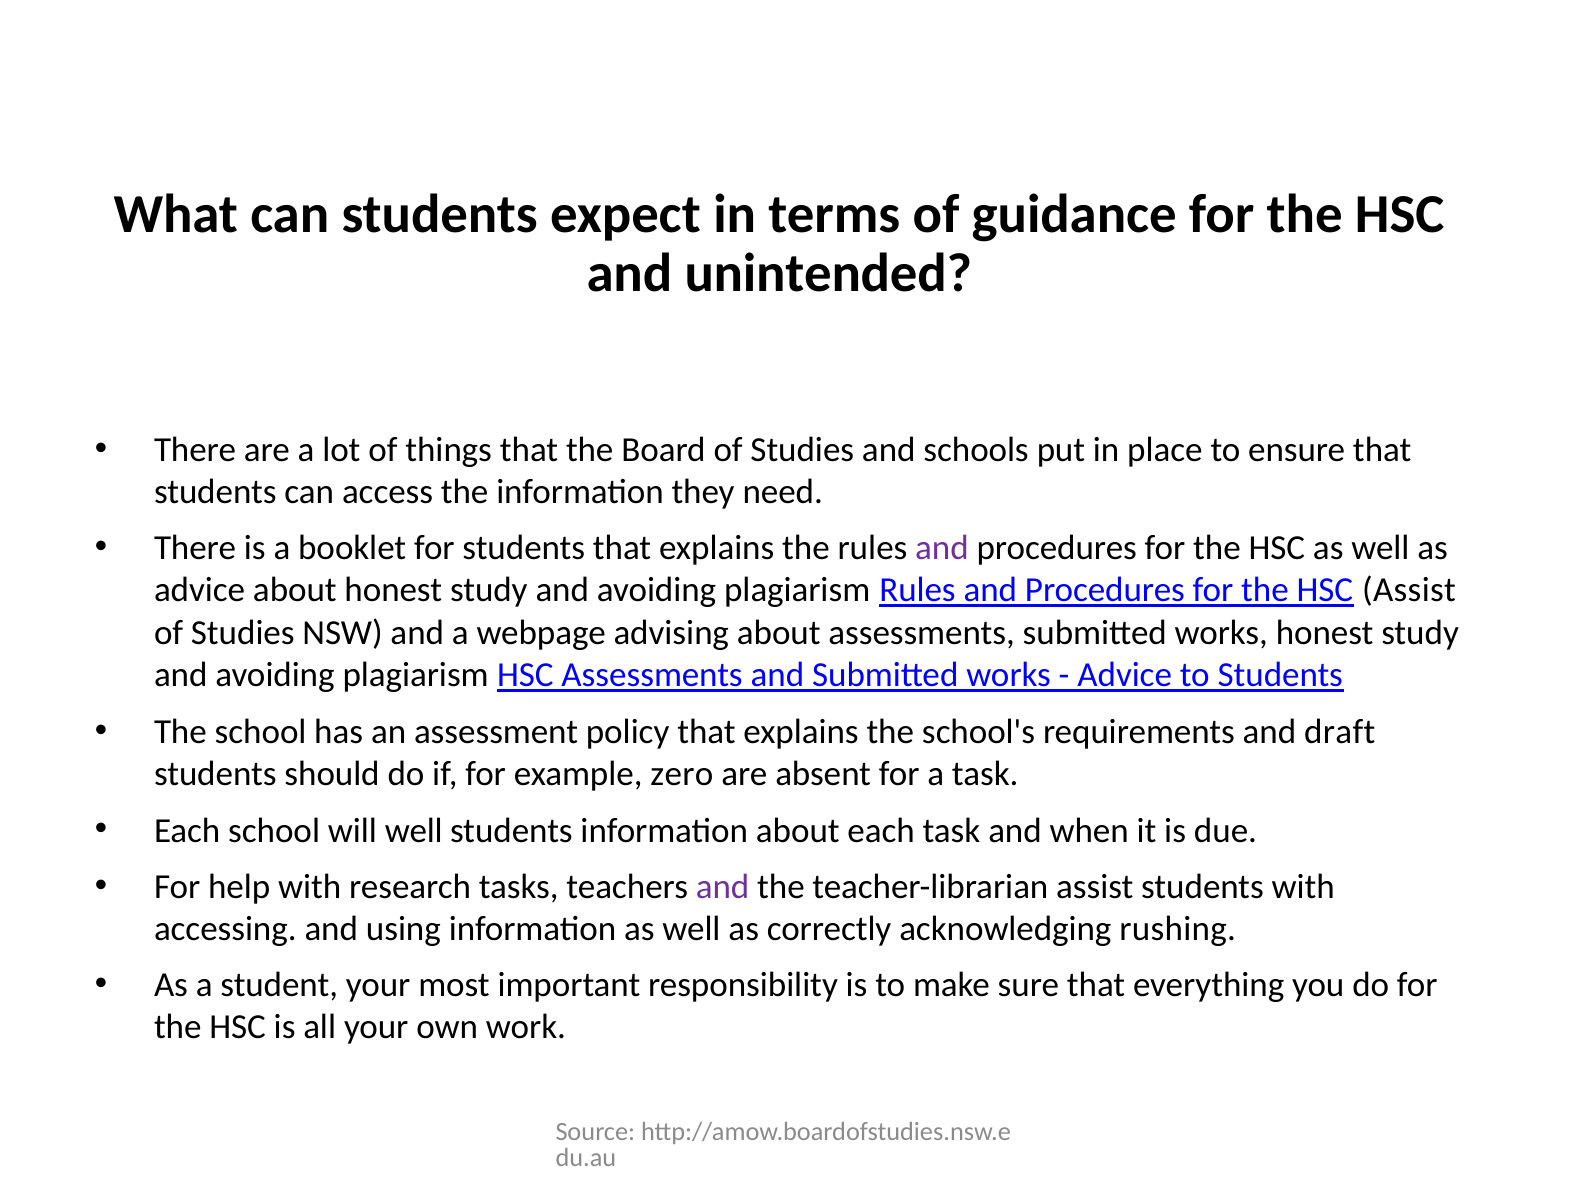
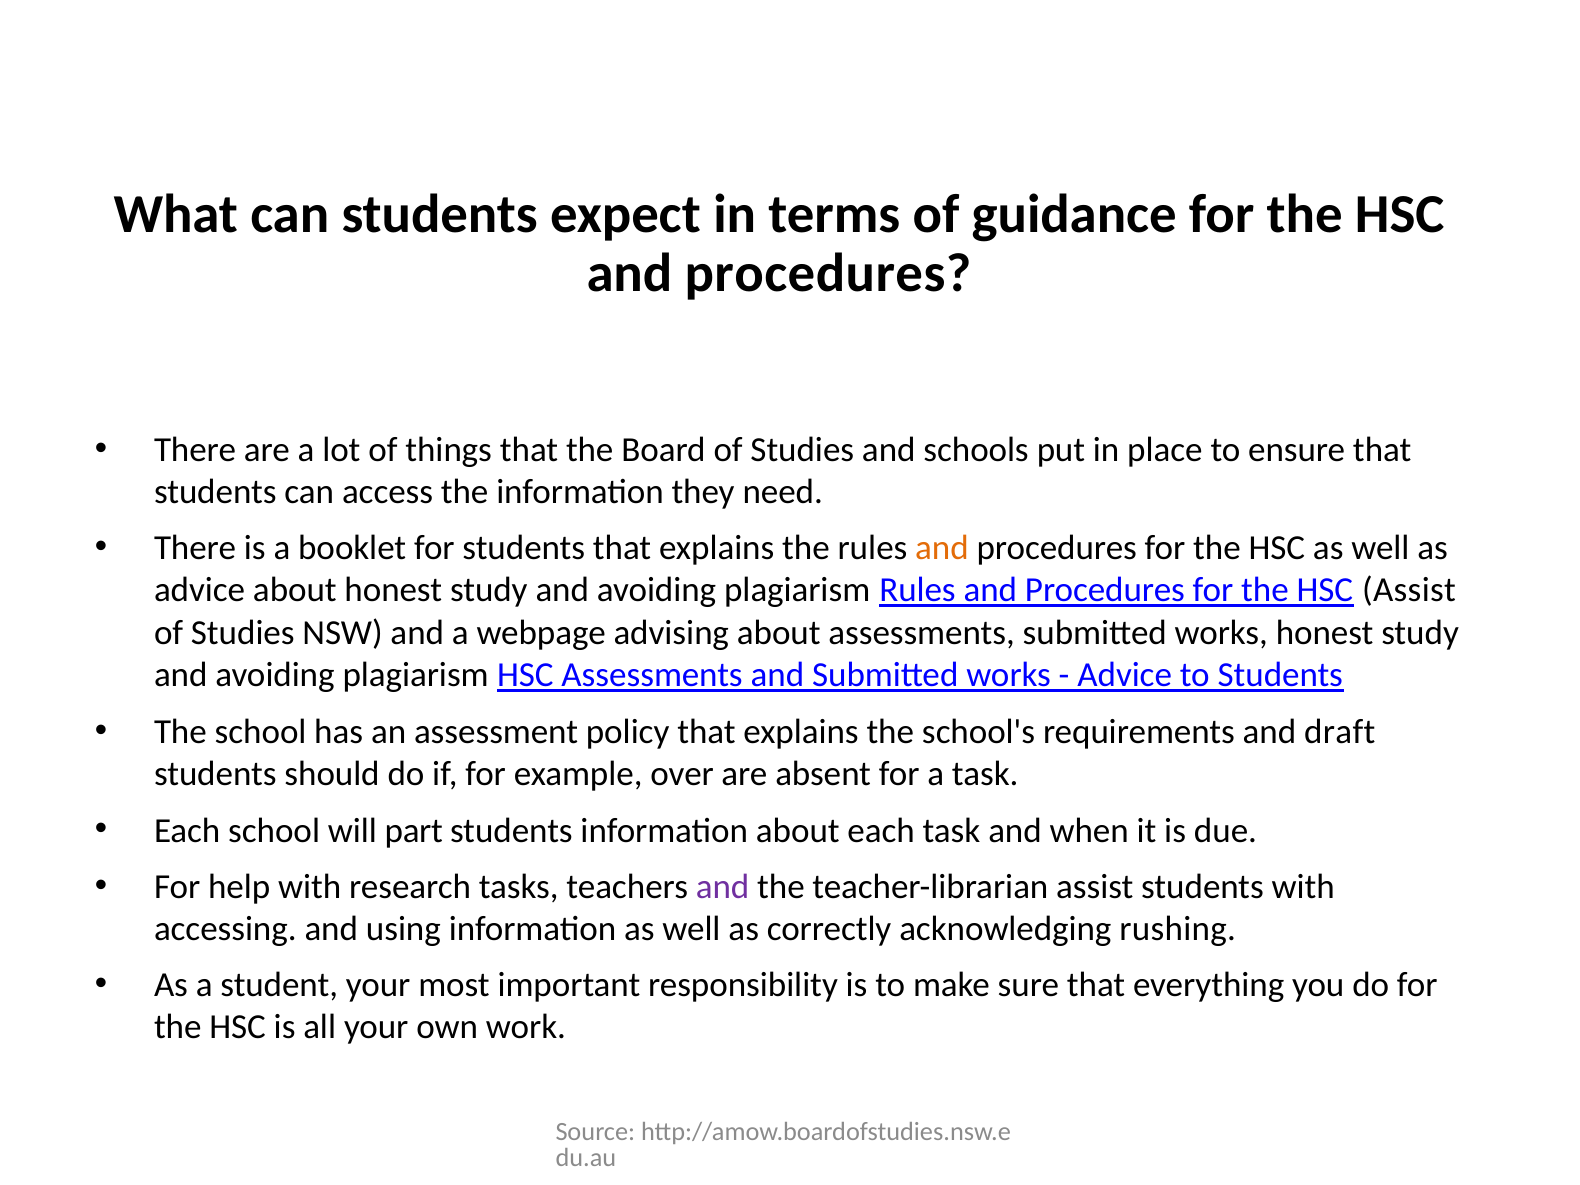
unintended: unintended -> procedures (828, 273)
and colour: purple -> orange (942, 548)
zero: zero -> over (682, 774)
will well: well -> part (414, 830)
